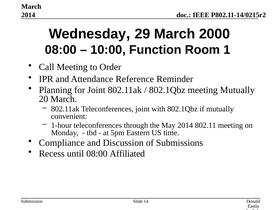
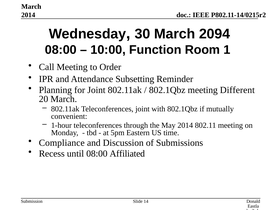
29: 29 -> 30 (142, 34)
2000: 2000 -> 2094 (215, 34)
Reference: Reference -> Subsetting (135, 79)
meeting Mutually: Mutually -> Different (237, 90)
